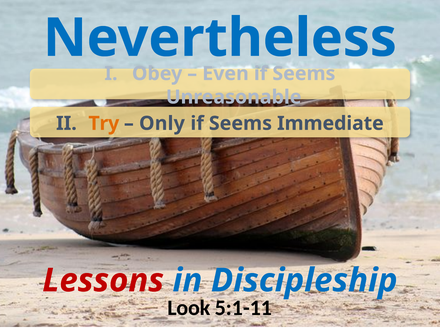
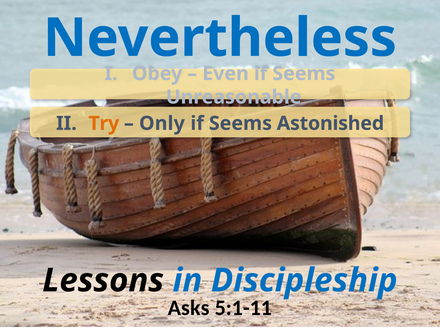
Immediate: Immediate -> Astonished (330, 123)
Lessons colour: red -> black (103, 280)
Look: Look -> Asks (189, 308)
